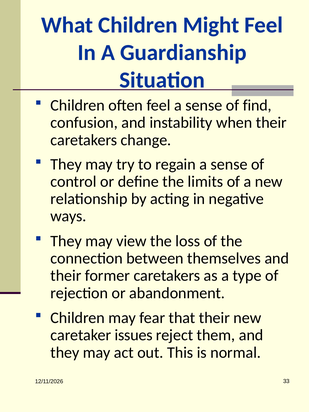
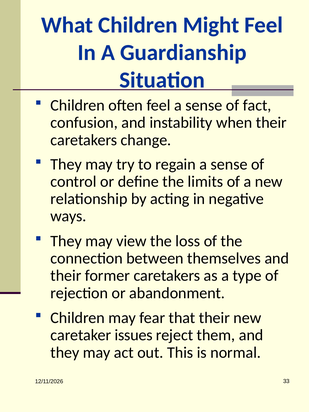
find: find -> fact (257, 105)
